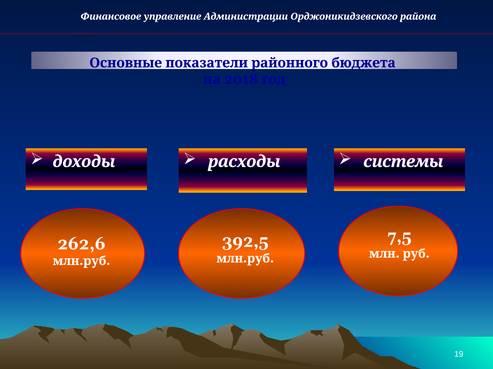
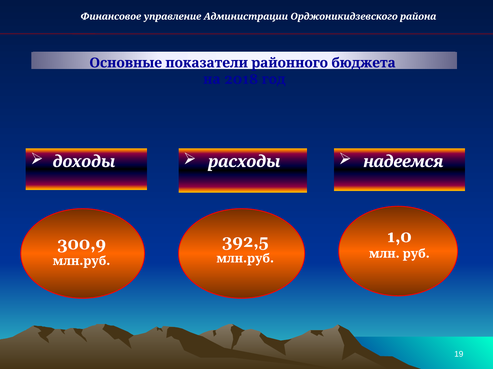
системы: системы -> надеемся (403, 162)
7,5: 7,5 -> 1,0 (399, 237)
262,6: 262,6 -> 300,9 (82, 244)
